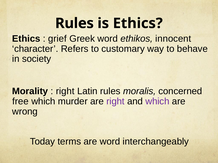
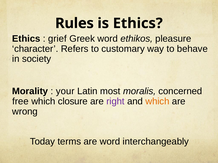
innocent: innocent -> pleasure (173, 39)
right: right -> your (65, 91)
Latin rules: rules -> most (110, 91)
murder: murder -> closure (73, 102)
which colour: purple -> orange (157, 102)
